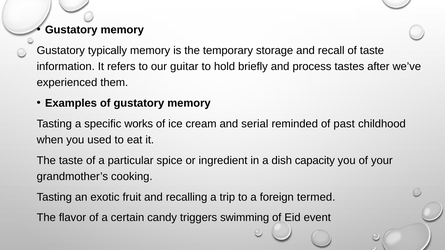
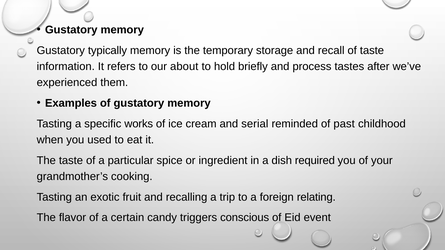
guitar: guitar -> about (184, 67)
capacity: capacity -> required (315, 161)
termed: termed -> relating (316, 197)
swimming: swimming -> conscious (245, 218)
